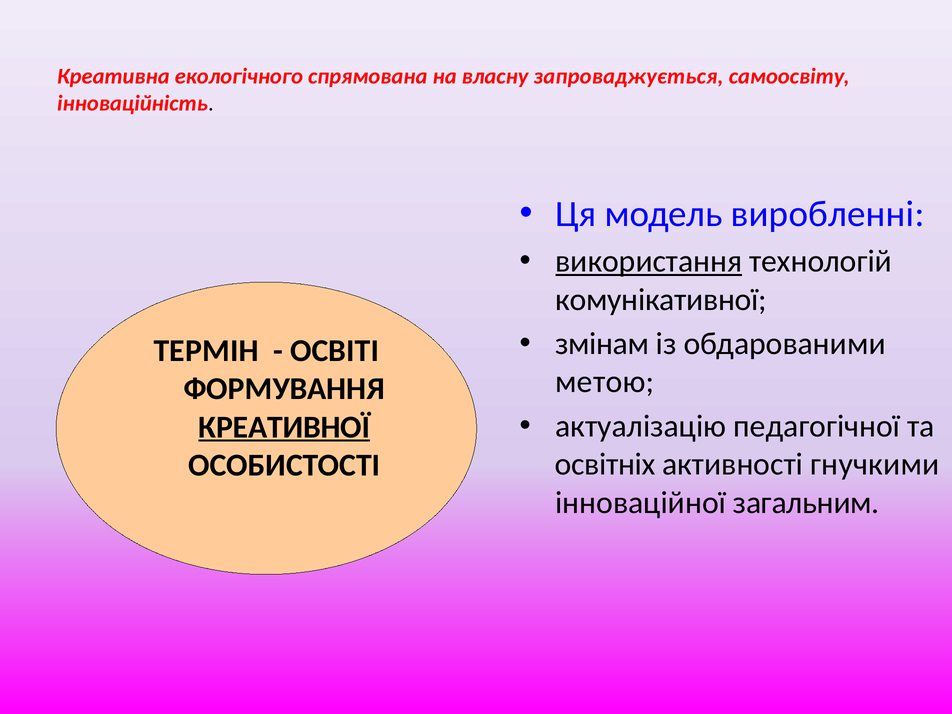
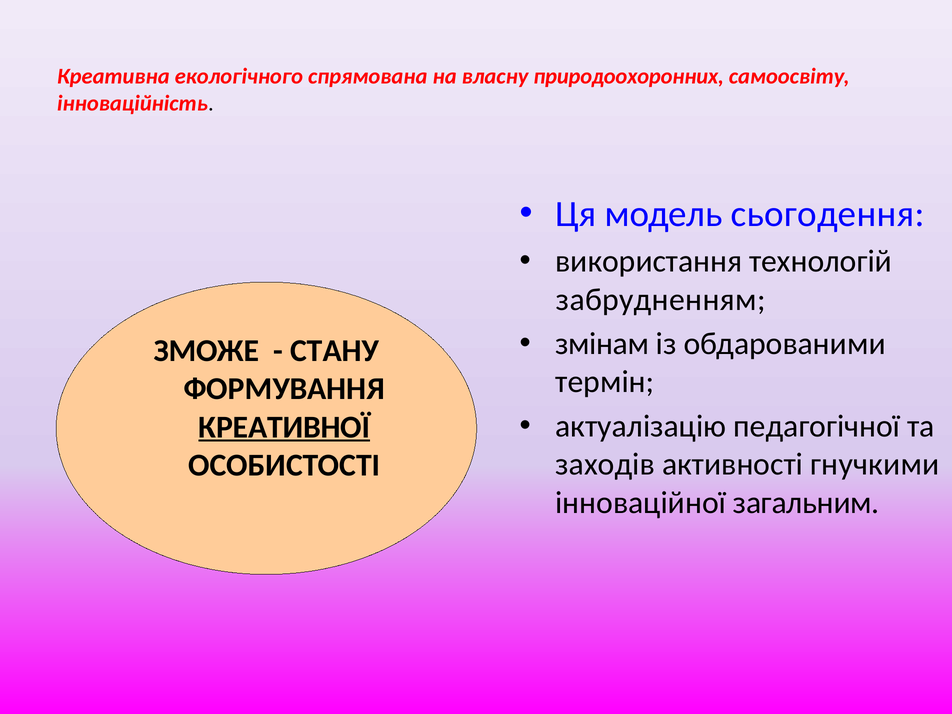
запроваджується: запроваджується -> природоохоронних (629, 76)
виробленні: виробленні -> сьогодення (828, 214)
використання underline: present -> none (649, 261)
комунікативної: комунікативної -> забрудненням (661, 300)
ТЕРМІН: ТЕРМІН -> ЗМОЖЕ (206, 351)
ОСВІТІ: ОСВІТІ -> СТАНУ (335, 351)
метою: метою -> термін (605, 382)
освітніх: освітніх -> заходів (605, 465)
